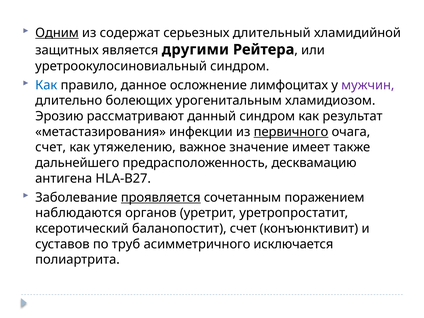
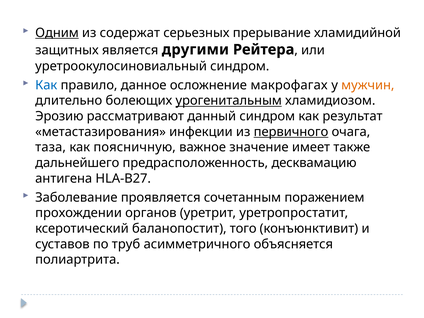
длительный: длительный -> прерывание (272, 33)
лимфоцитах: лимфоцитах -> макрофагах (289, 85)
мужчин colour: purple -> orange (368, 85)
урогенитальным underline: none -> present (229, 101)
счет: счет -> таза (51, 147)
утяжелению: утяжелению -> поясничную (135, 147)
проявляется underline: present -> none (161, 197)
наблюдаются: наблюдаются -> прохождении (79, 213)
баланопостит счет: счет -> того (243, 229)
исключается: исключается -> объясняется (293, 244)
